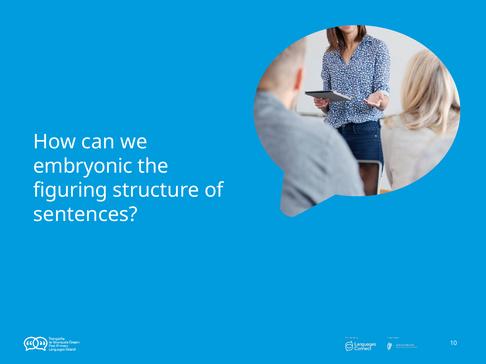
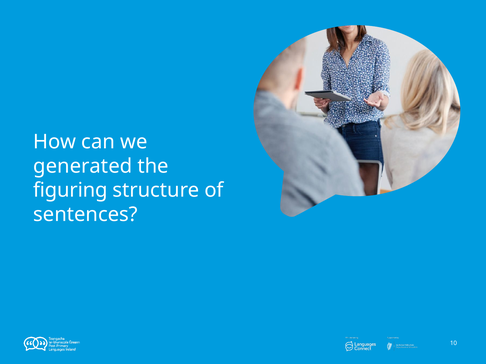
embryonic: embryonic -> generated (83, 166)
